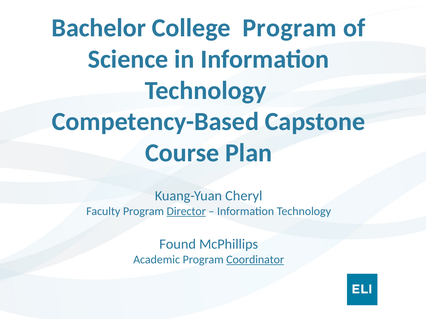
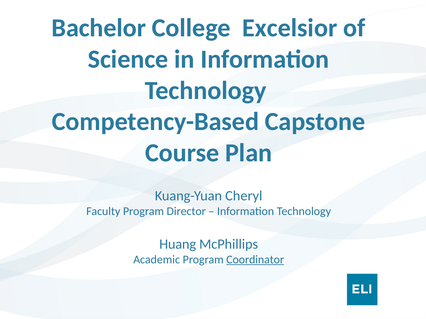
College Program: Program -> Excelsior (290, 28)
Director underline: present -> none (186, 212)
Found: Found -> Huang (178, 245)
